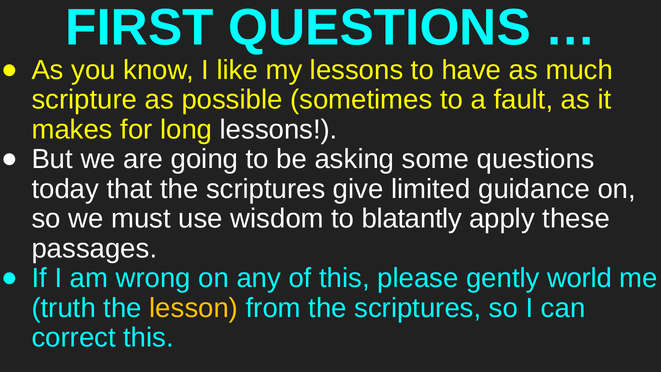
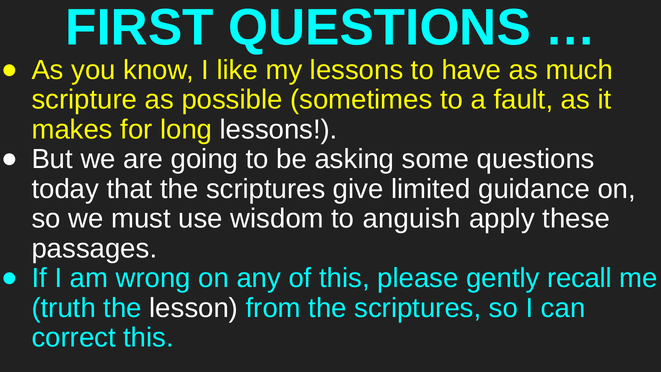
blatantly: blatantly -> anguish (412, 219)
world: world -> recall (579, 278)
lesson colour: yellow -> white (194, 308)
